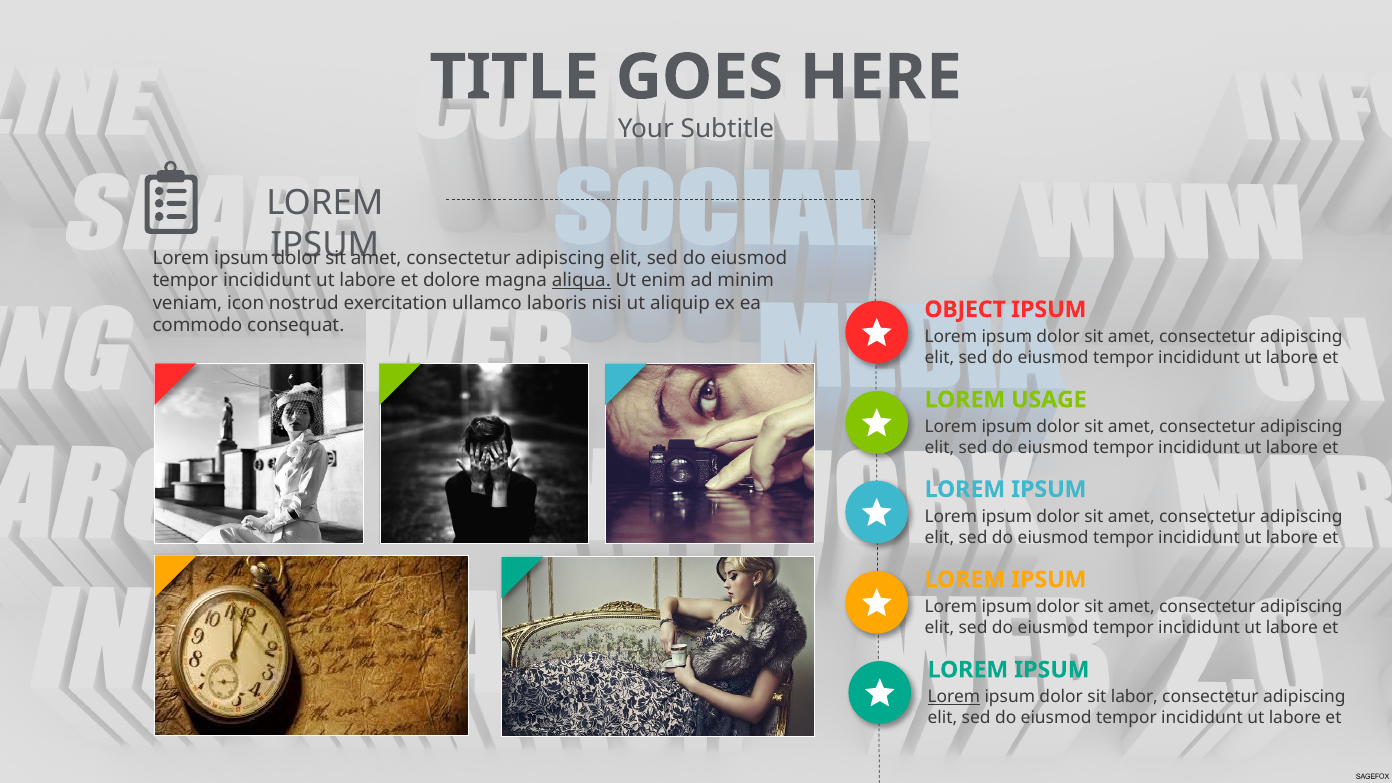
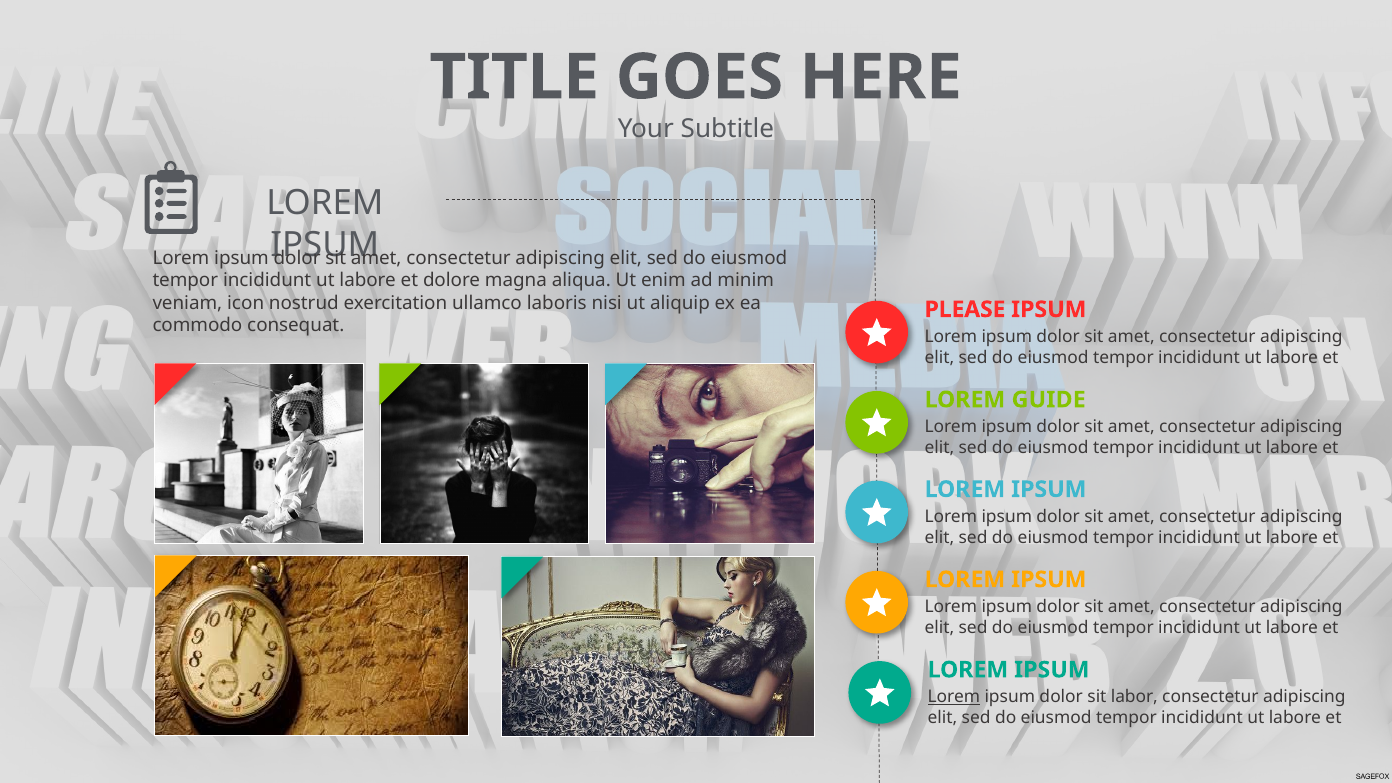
aliqua underline: present -> none (581, 280)
OBJECT: OBJECT -> PLEASE (965, 309)
USAGE: USAGE -> GUIDE (1049, 400)
